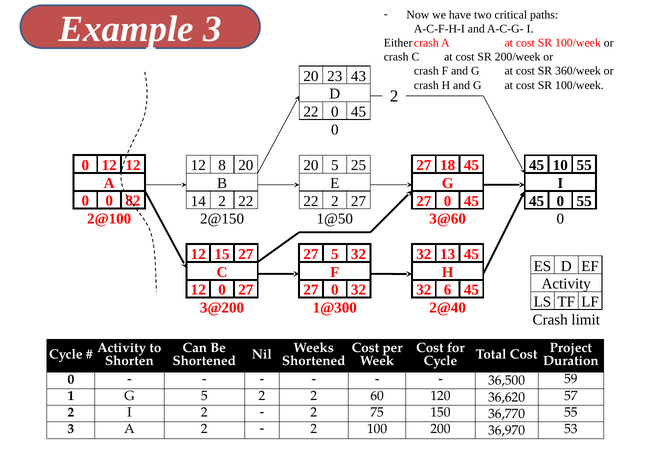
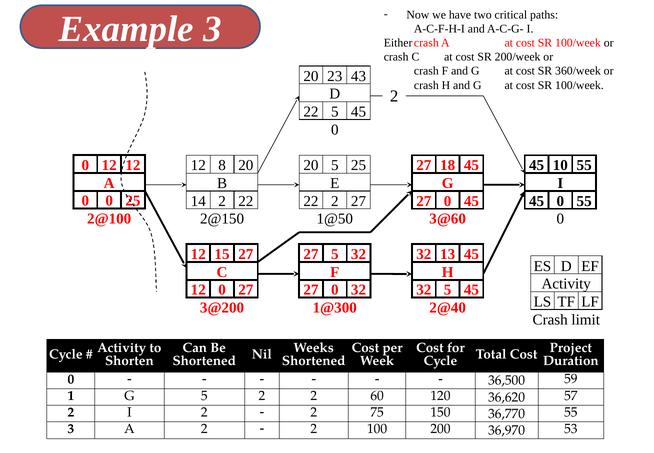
22 0: 0 -> 5 (335, 112)
0 82: 82 -> 25 (133, 201)
32 6: 6 -> 5 (448, 290)
